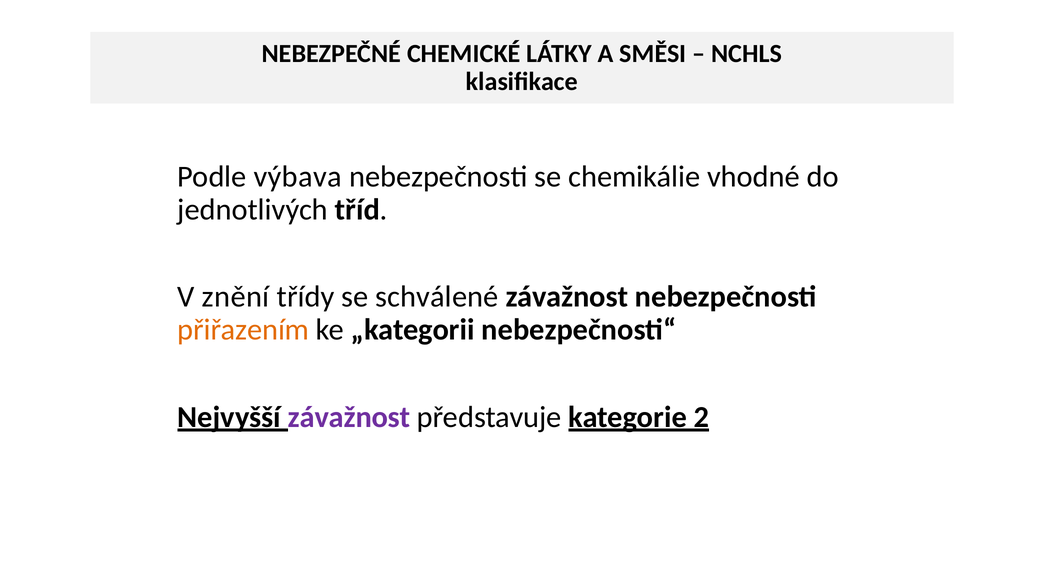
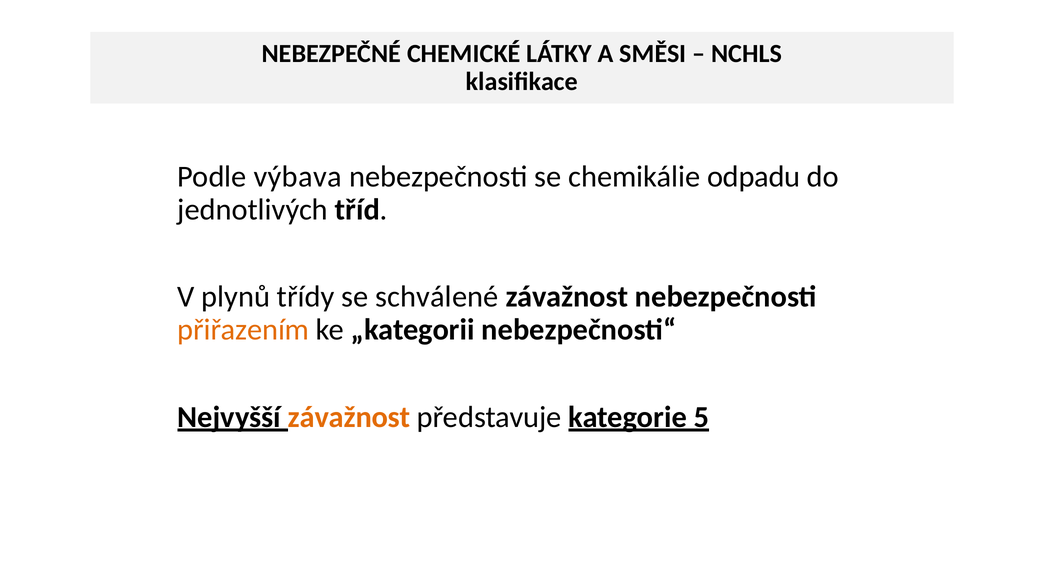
vhodné: vhodné -> odpadu (754, 177)
znění: znění -> plynů (236, 297)
závažnost colour: purple -> orange (349, 417)
2: 2 -> 5 (701, 417)
